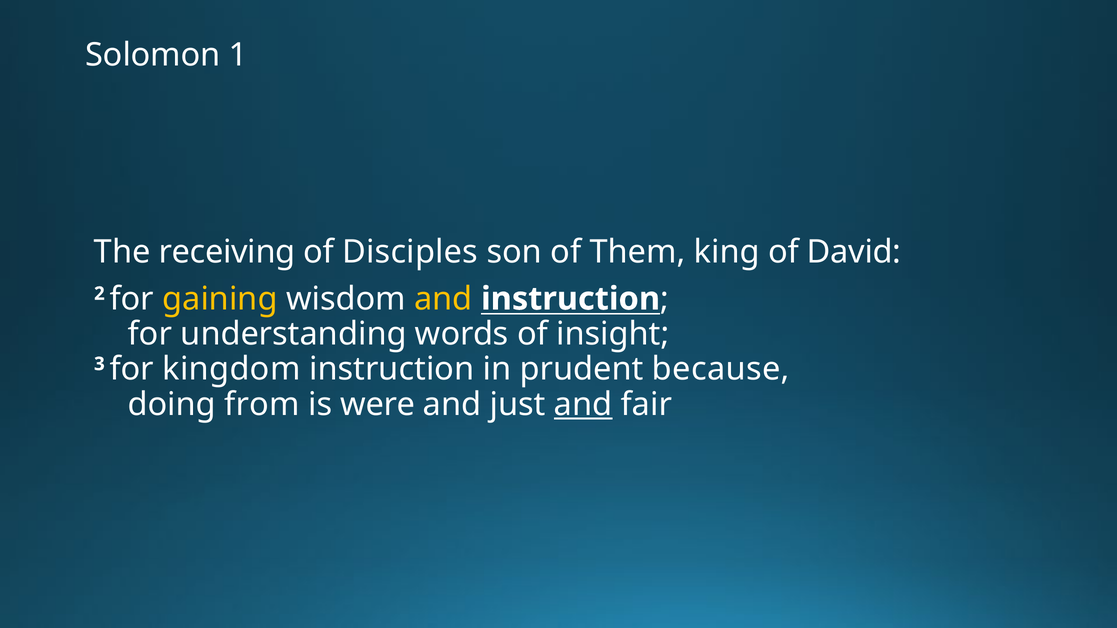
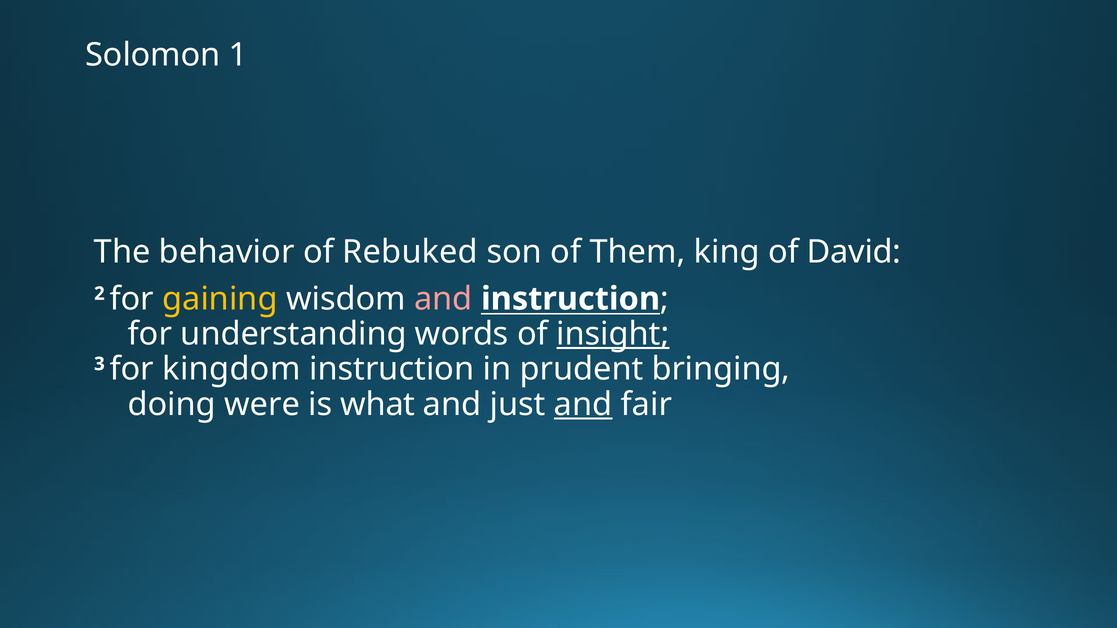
receiving: receiving -> behavior (227, 252)
Disciples: Disciples -> Rebuked (410, 252)
and colour: yellow -> pink (443, 299)
insight underline: none -> present (613, 334)
because: because -> bringing (721, 369)
from: from -> were (262, 405)
were: were -> what (378, 405)
